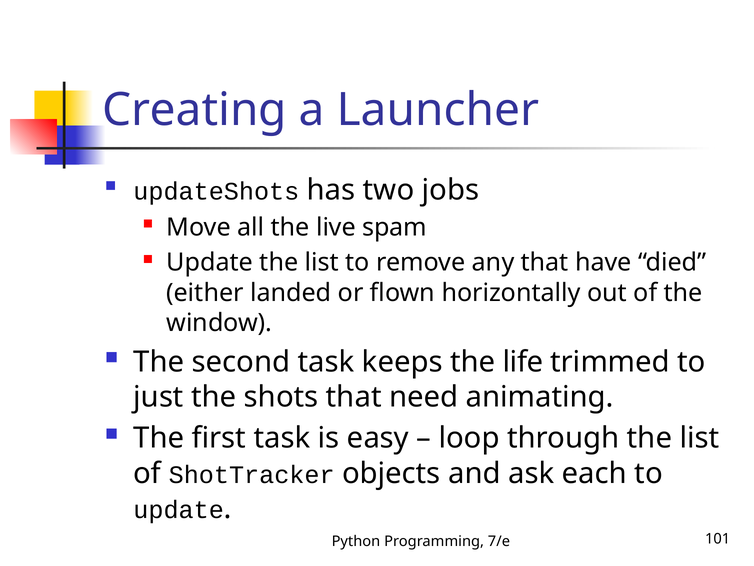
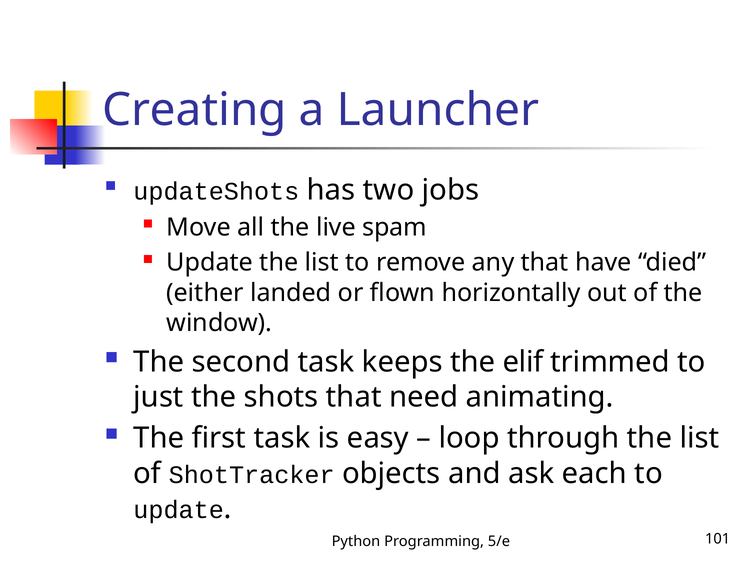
life: life -> elif (523, 362)
7/e: 7/e -> 5/e (499, 541)
